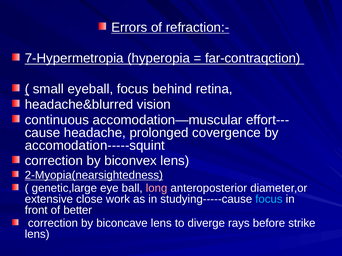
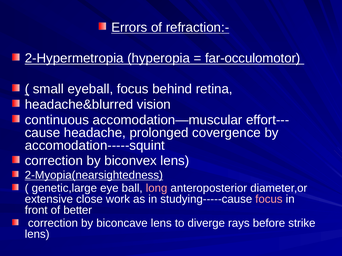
7-Hypermetropia: 7-Hypermetropia -> 2-Hypermetropia (74, 58)
far-contraqction: far-contraqction -> far-occulomotor (253, 58)
focus colour: light blue -> pink (269, 200)
